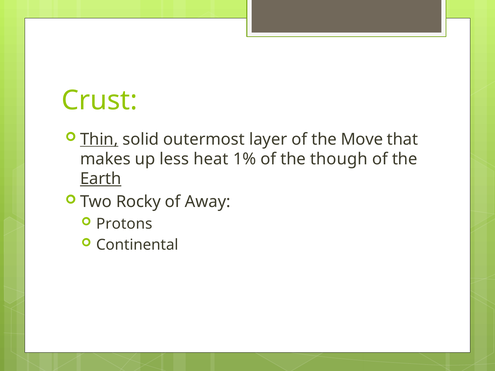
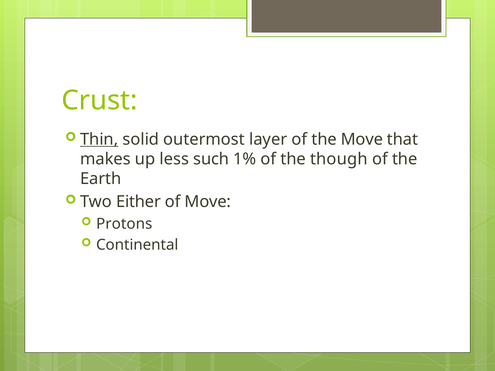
heat: heat -> such (211, 159)
Earth underline: present -> none (101, 179)
Rocky: Rocky -> Either (138, 202)
of Away: Away -> Move (208, 202)
